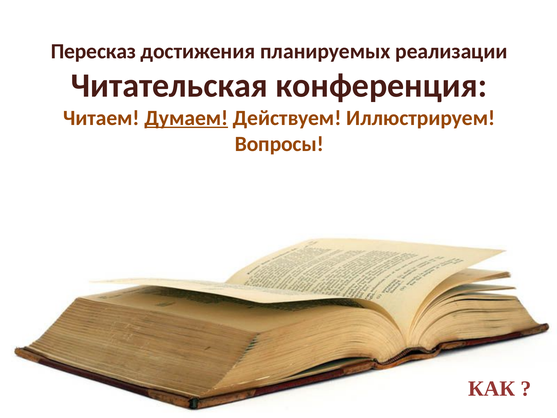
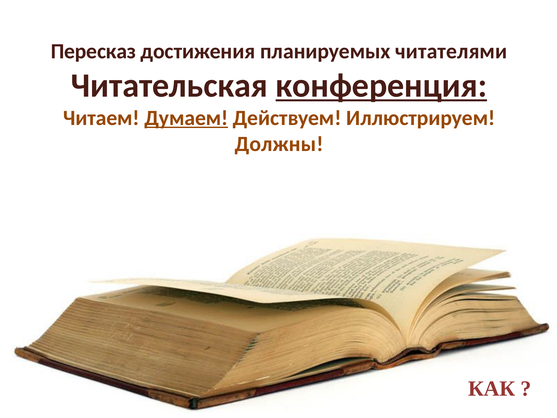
реализации: реализации -> читателями (451, 51)
конференция underline: none -> present (381, 86)
Вопросы: Вопросы -> Должны (279, 144)
